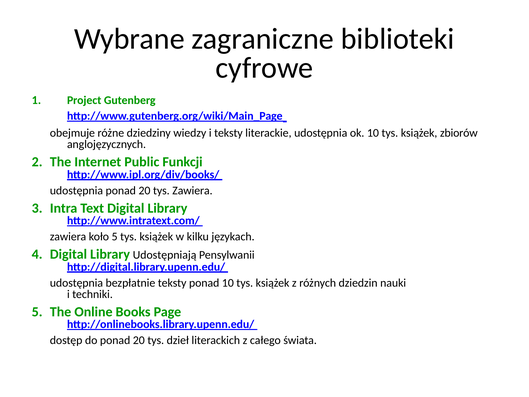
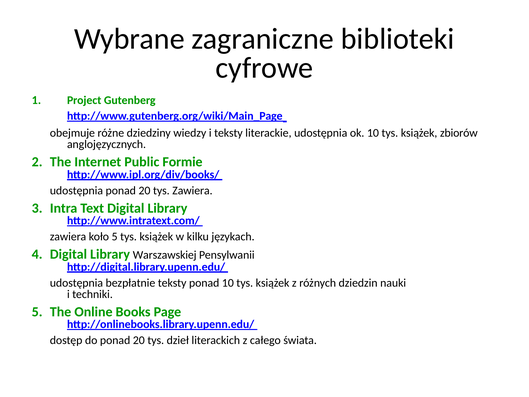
Funkcji: Funkcji -> Formie (182, 162)
Udostępniają: Udostępniają -> Warszawskiej (165, 255)
